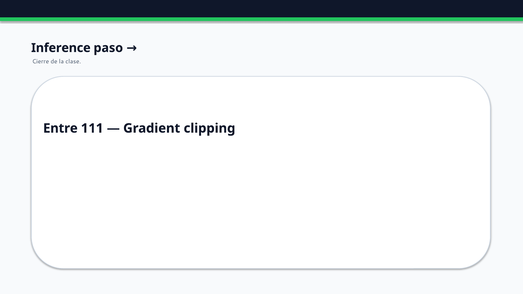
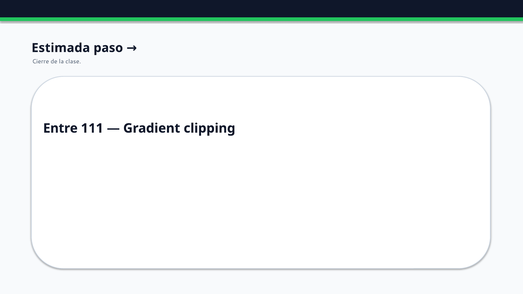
Inference: Inference -> Estimada (61, 48)
